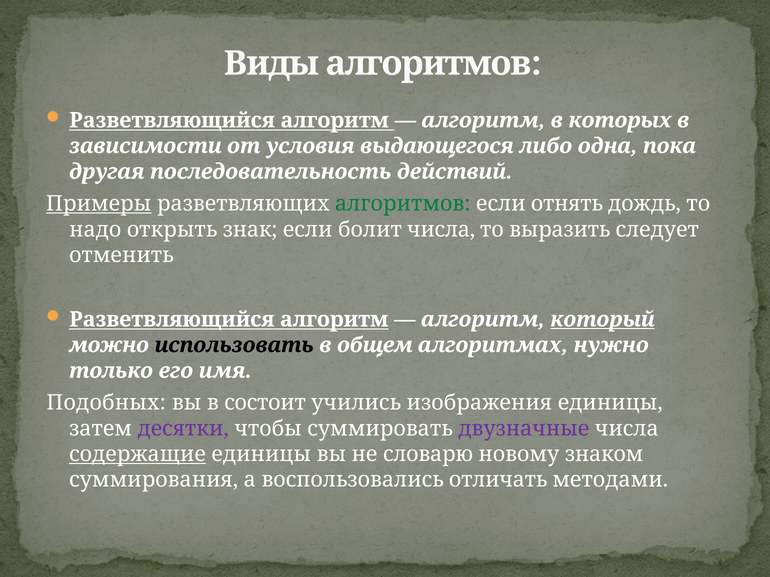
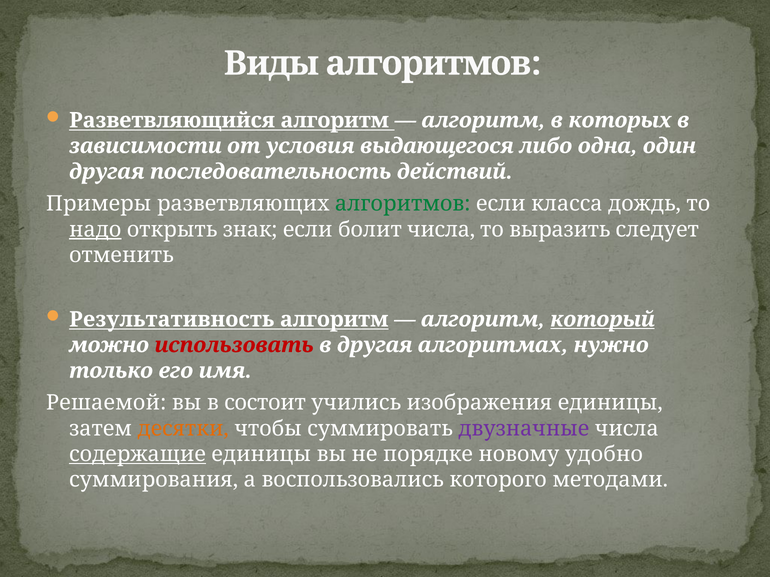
пока: пока -> один (669, 146)
Примеры underline: present -> none (99, 204)
отнять: отнять -> класса (567, 204)
надо underline: none -> present (95, 230)
Разветвляющийся: Разветвляющийся -> Результативность (172, 320)
использовать colour: black -> red (234, 345)
в общем: общем -> другая (375, 345)
Подобных: Подобных -> Решаемой (106, 403)
десятки colour: purple -> orange (183, 429)
словарю: словарю -> порядке (428, 455)
знаком: знаком -> удобно (604, 455)
отличать: отличать -> которого (498, 480)
